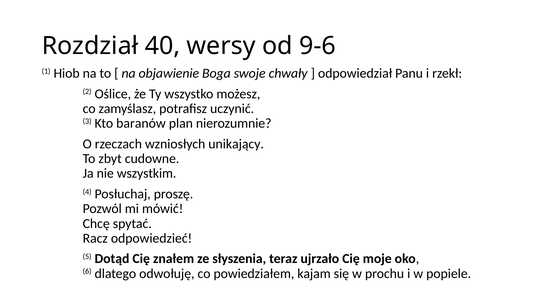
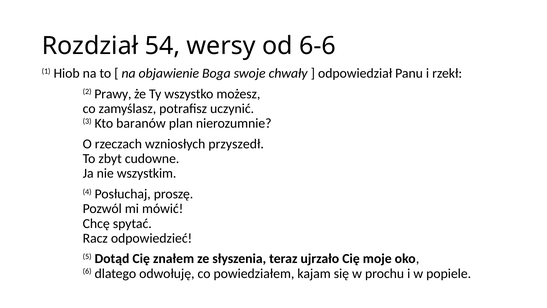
40: 40 -> 54 (162, 46)
9-6: 9-6 -> 6-6 (318, 46)
Oślice: Oślice -> Prawy (113, 94)
unikający: unikający -> przyszedł (236, 144)
